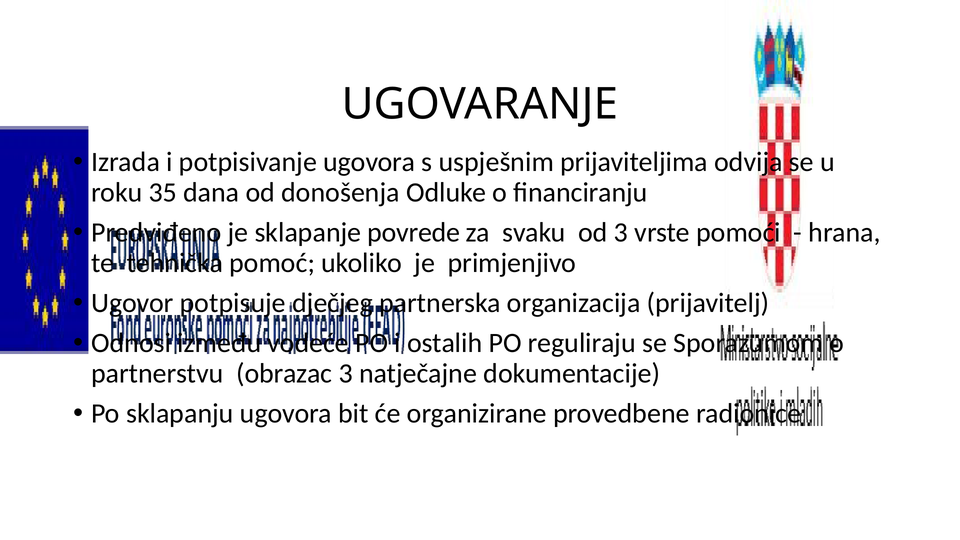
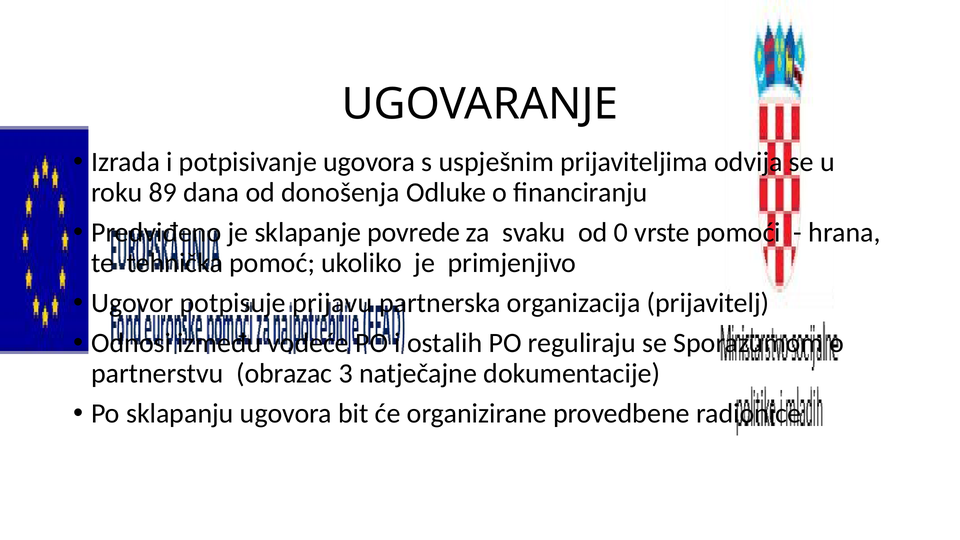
35: 35 -> 89 (163, 192)
od 3: 3 -> 0 (621, 233)
dječjeg: dječjeg -> prijavu (332, 303)
